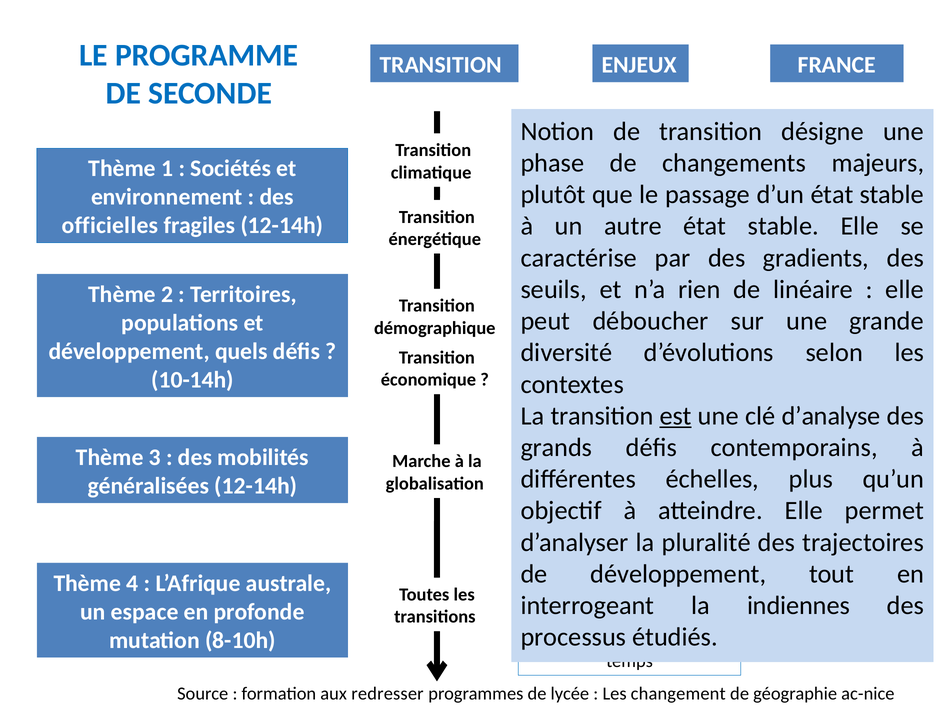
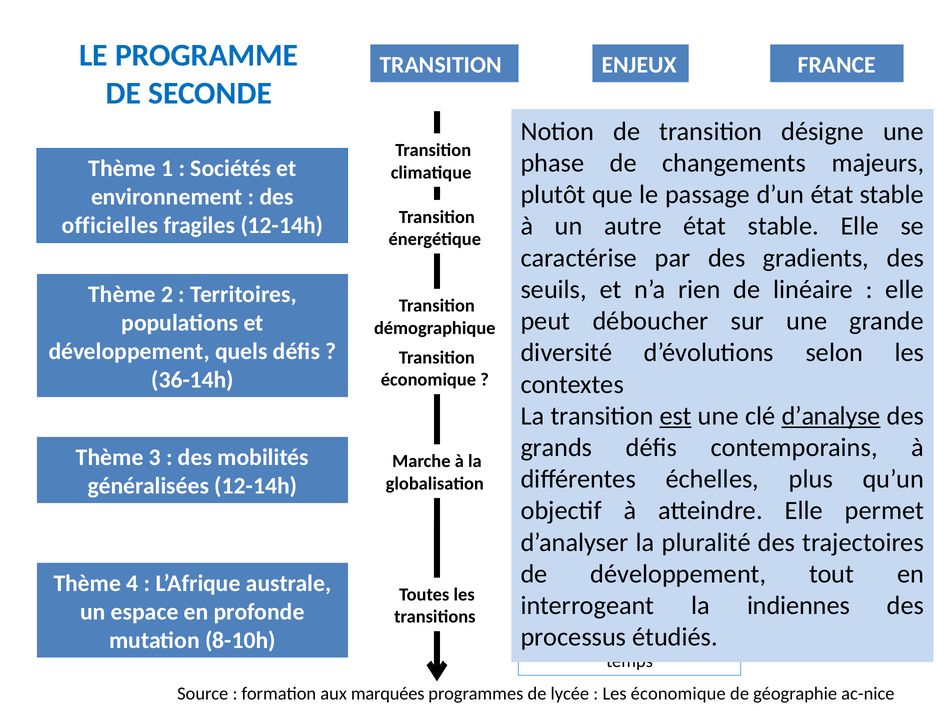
10-14h: 10-14h -> 36-14h (193, 380)
d’analyse underline: none -> present (831, 416)
redresser: redresser -> marquées (388, 694)
Les changement: changement -> économique (678, 694)
